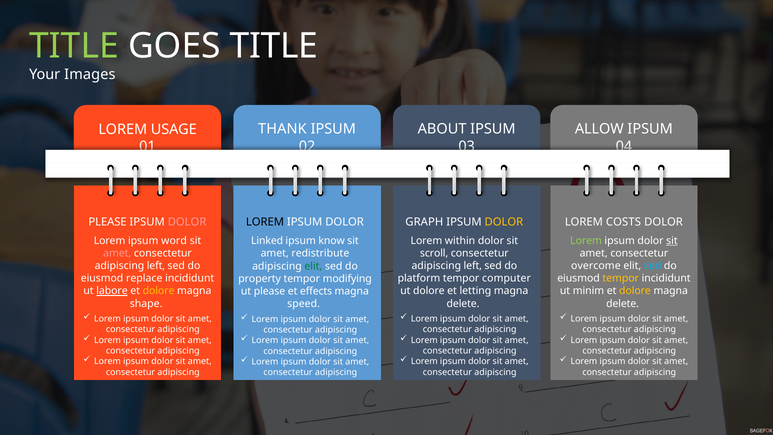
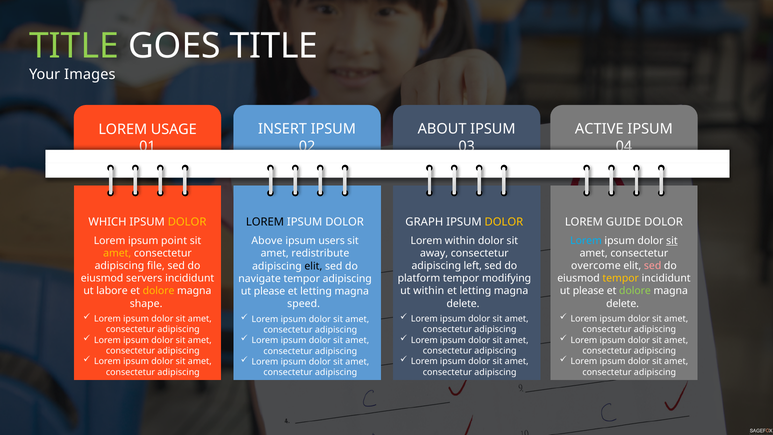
THANK: THANK -> INSERT (282, 129)
ALLOW: ALLOW -> ACTIVE (599, 129)
PLEASE: PLEASE -> WHICH (108, 222)
DOLOR colour: pink -> yellow (187, 222)
COSTS: COSTS -> GUIDE (623, 222)
word: word -> point (174, 241)
Lorem colour: light green -> light blue (586, 241)
Linked: Linked -> Above (267, 241)
know: know -> users (332, 241)
amet colour: pink -> yellow (117, 253)
scroll: scroll -> away (434, 253)
left: left -> file (156, 266)
sed colour: light blue -> pink (653, 266)
elit colour: green -> black (313, 266)
replace: replace -> servers (144, 278)
computer: computer -> modifying (507, 278)
property: property -> navigate (260, 279)
tempor modifying: modifying -> adipiscing (347, 279)
labore underline: present -> none (112, 291)
ut dolore: dolore -> within (429, 291)
minim: minim -> please (588, 291)
dolore colour: yellow -> light green (635, 291)
effects: effects -> letting (316, 291)
